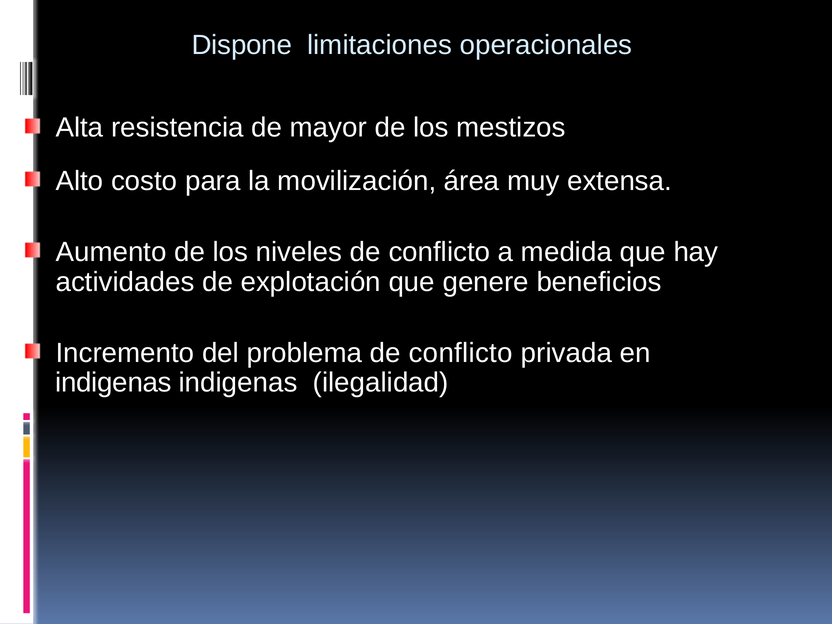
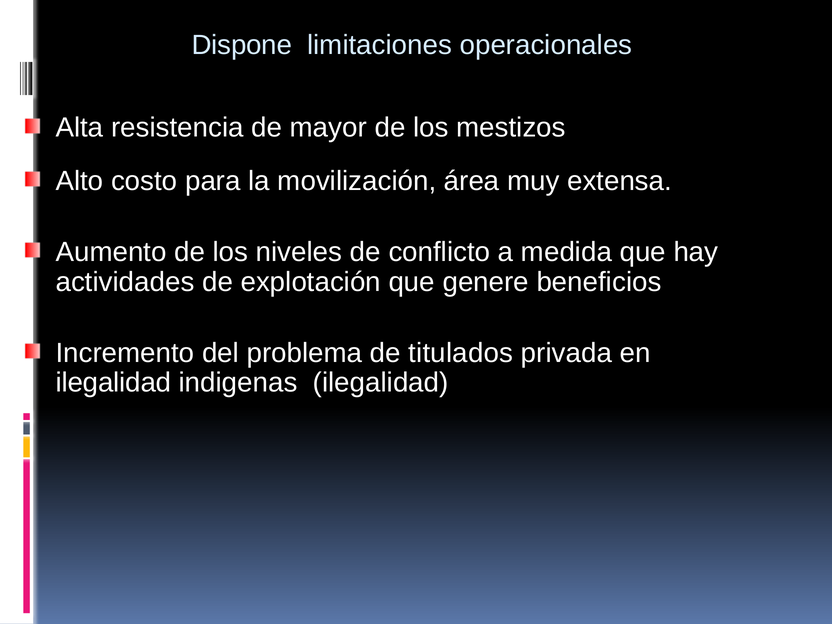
problema de conflicto: conflicto -> titulados (461, 353)
indigenas: indigenas -> ilegalidad (113, 383)
